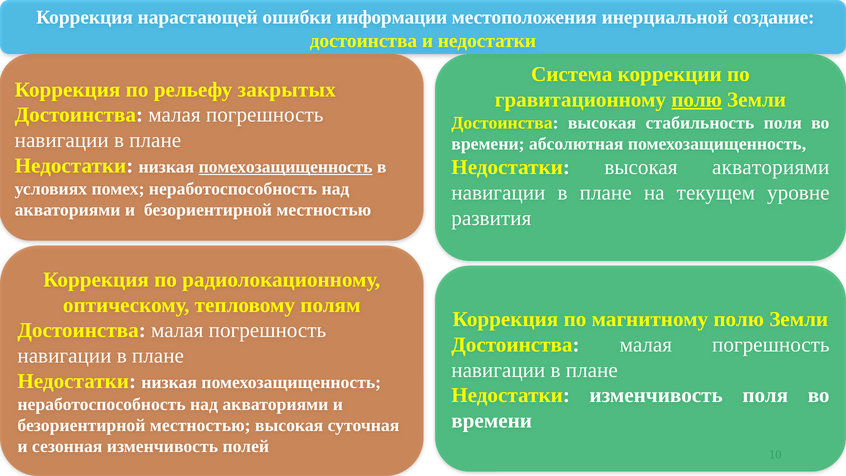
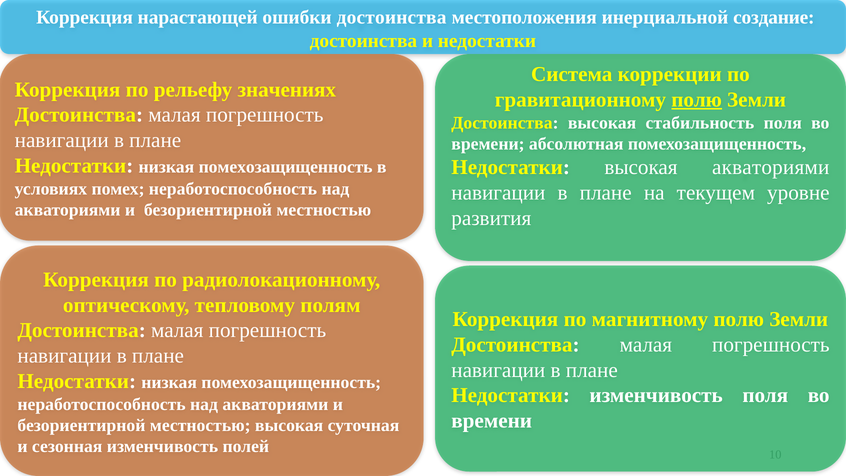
ошибки информации: информации -> достоинства (392, 17)
закрытых: закрытых -> значениях (287, 90)
помехозащищенность underline: present -> none (286, 167)
